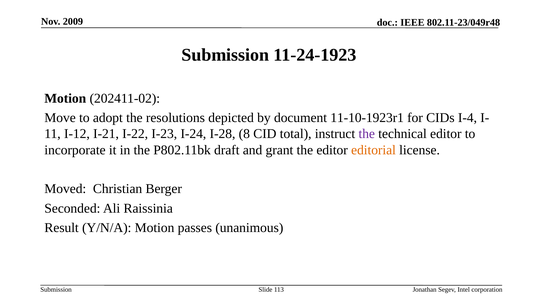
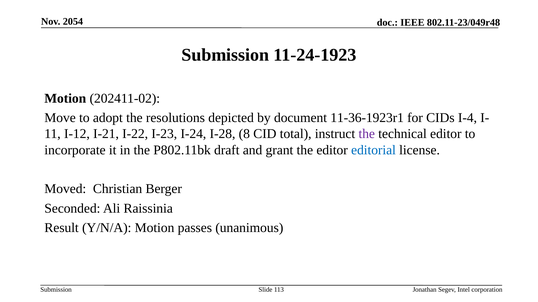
2009: 2009 -> 2054 (73, 21)
11-10-1923r1: 11-10-1923r1 -> 11-36-1923r1 (367, 118)
editorial colour: orange -> blue (374, 150)
